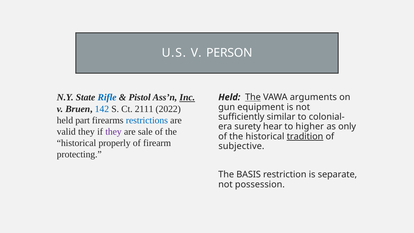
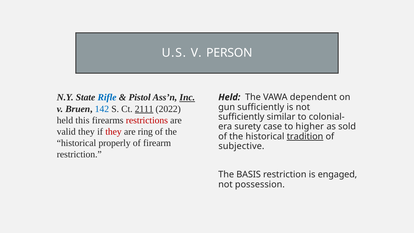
The underline: present -> none (253, 97)
arguments: arguments -> dependent (313, 97)
gun equipment: equipment -> sufficiently (261, 107)
2111 underline: none -> present (144, 109)
part: part -> this (82, 120)
restrictions colour: blue -> red (147, 120)
hear: hear -> case (273, 127)
only: only -> sold (347, 127)
they colour: purple -> red (113, 132)
sale: sale -> ring (145, 132)
protecting: protecting -> restriction (79, 154)
separate: separate -> engaged (337, 174)
